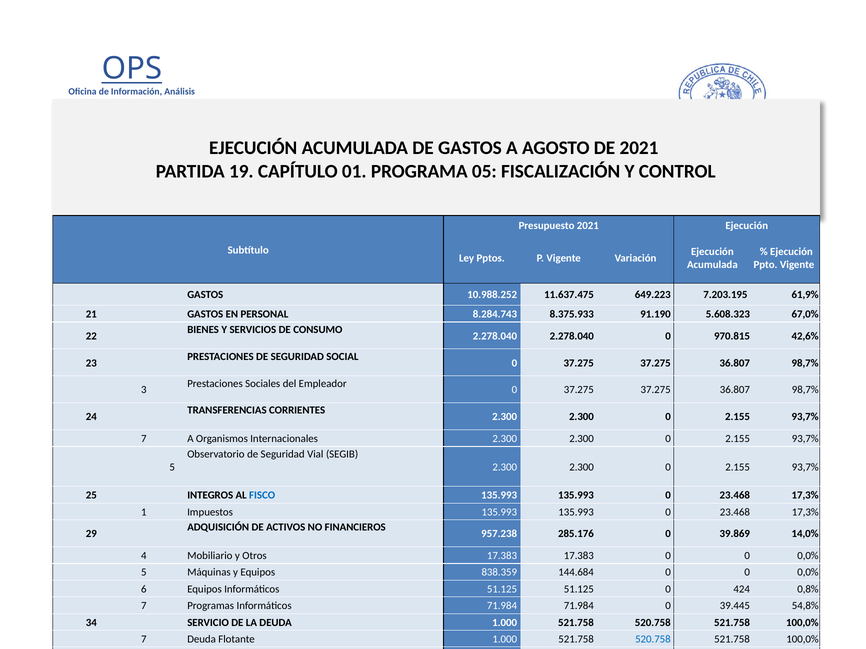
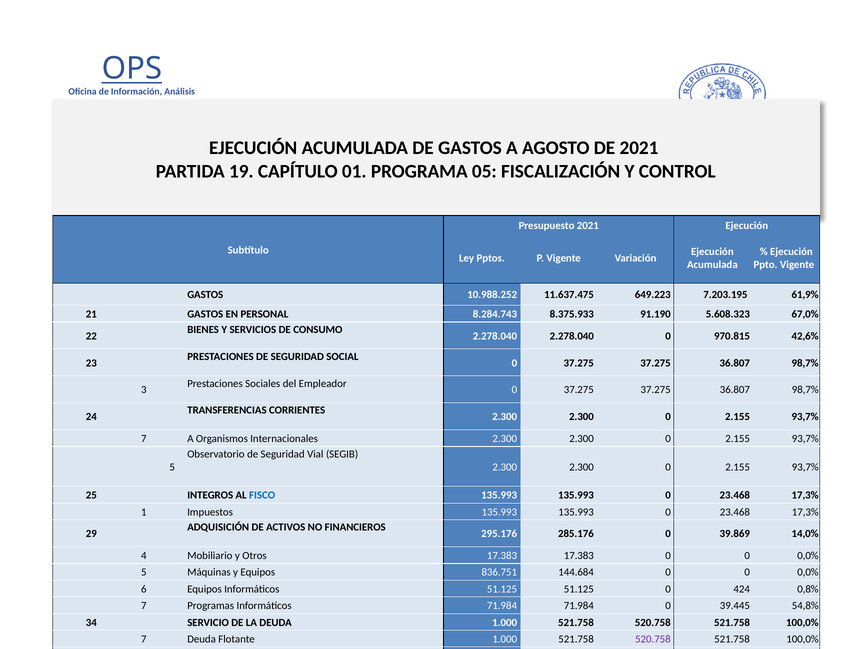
957.238: 957.238 -> 295.176 (499, 534)
838.359: 838.359 -> 836.751 (499, 573)
520.758 colour: blue -> purple (653, 640)
